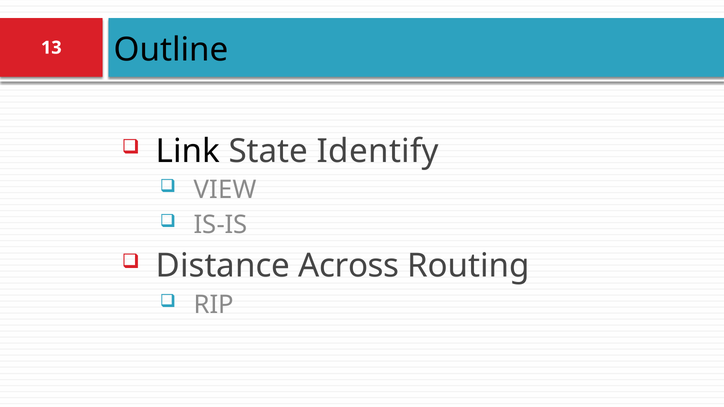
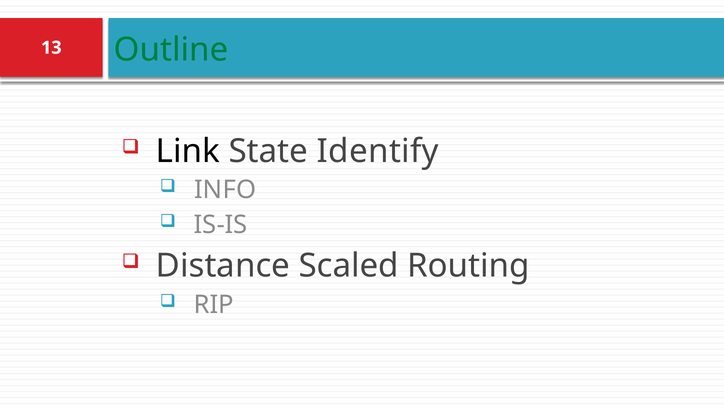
Outline colour: black -> green (171, 50)
VIEW: VIEW -> INFO (225, 190)
Across: Across -> Scaled (349, 266)
